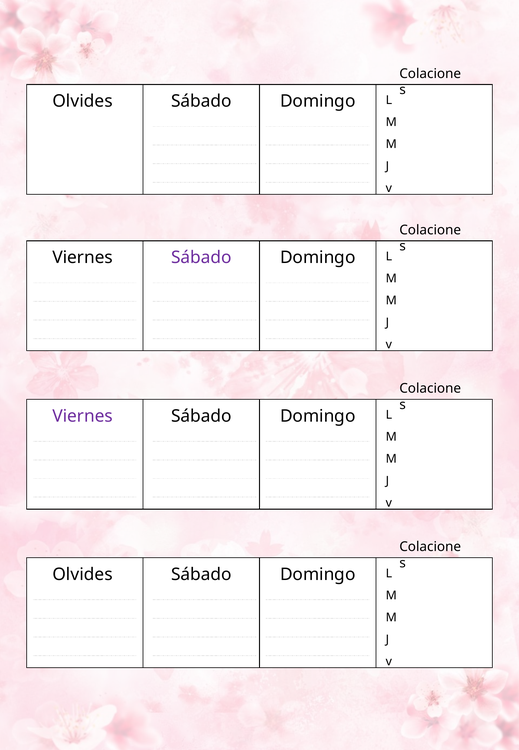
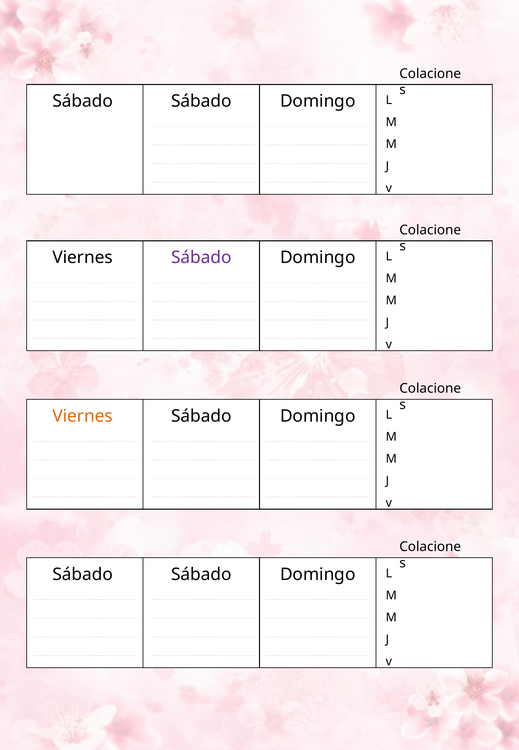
Olvides: Olvides -> Sábado (83, 101)
Viernes colour: purple -> orange (83, 416)
Olvides: Olvides -> Sábado (83, 574)
